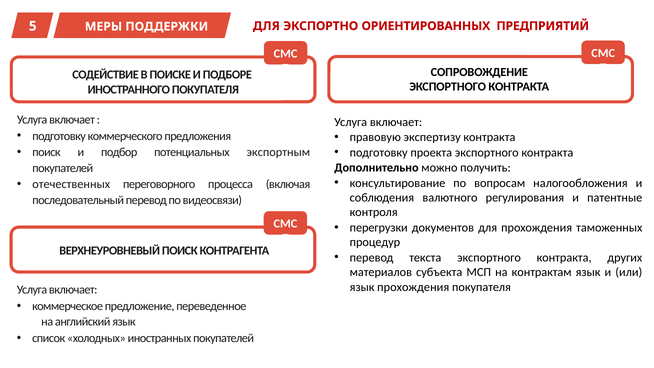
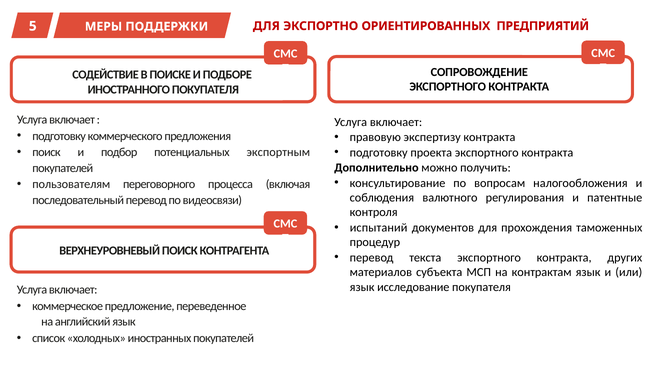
отечественных: отечественных -> пользователям (71, 184)
перегрузки: перегрузки -> испытаний (379, 228)
язык прохождения: прохождения -> исследование (413, 287)
